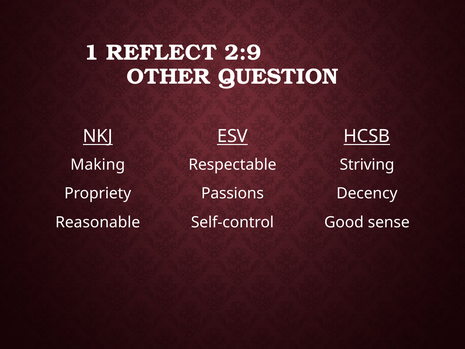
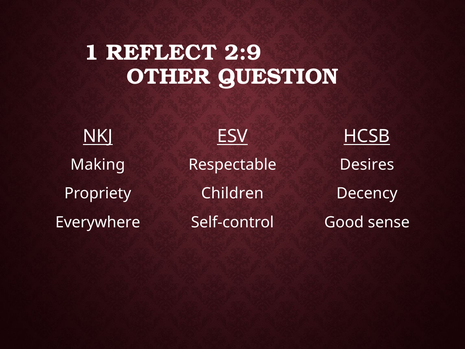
Striving: Striving -> Desires (367, 164)
Passions: Passions -> Children (232, 193)
Reasonable: Reasonable -> Everywhere (98, 222)
